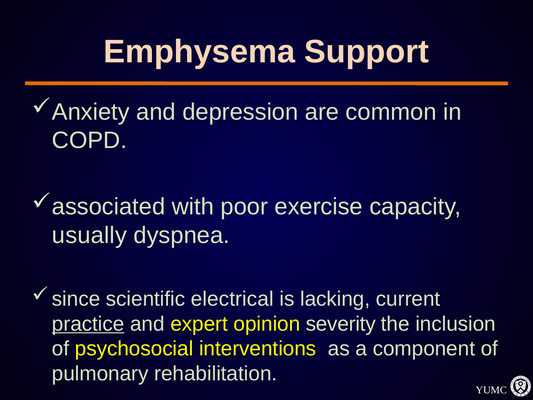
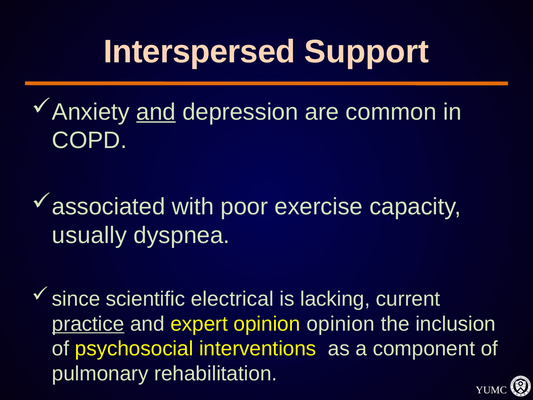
Emphysema: Emphysema -> Interspersed (199, 52)
and underline: none -> present (156, 112)
opinion severity: severity -> opinion (341, 324)
